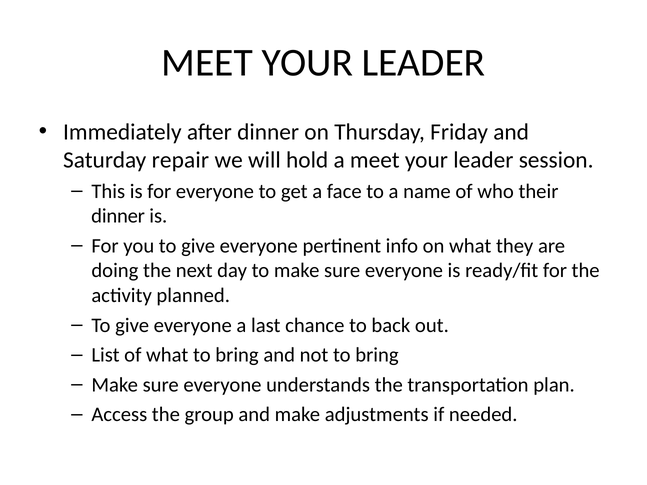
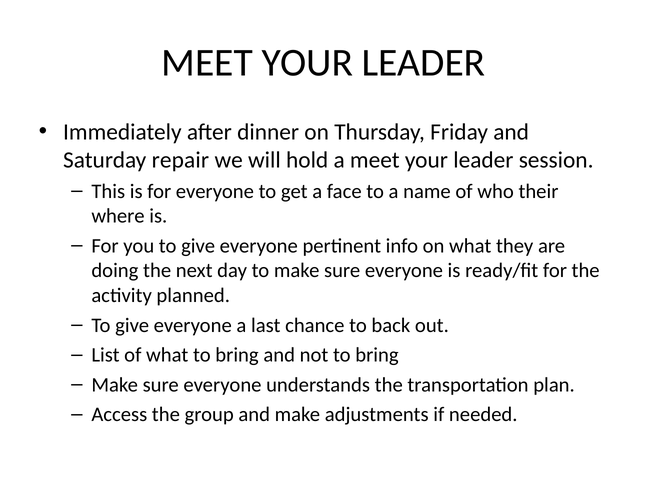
dinner: dinner -> where (118, 216)
